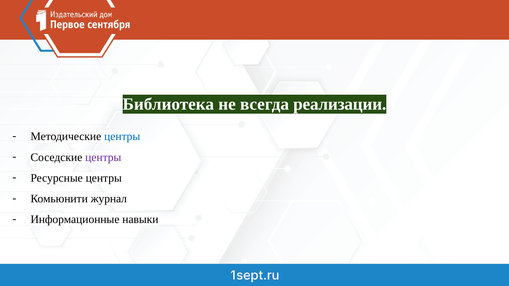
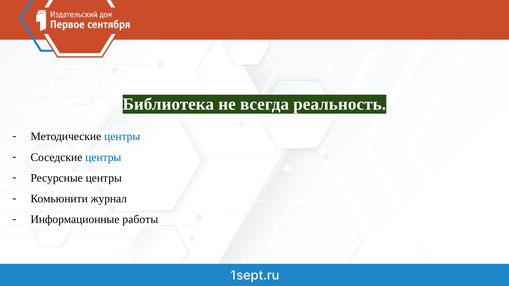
реализации: реализации -> реальность (340, 104)
центры colour: purple -> blue (103, 157)
навыки: навыки -> работы (140, 220)
